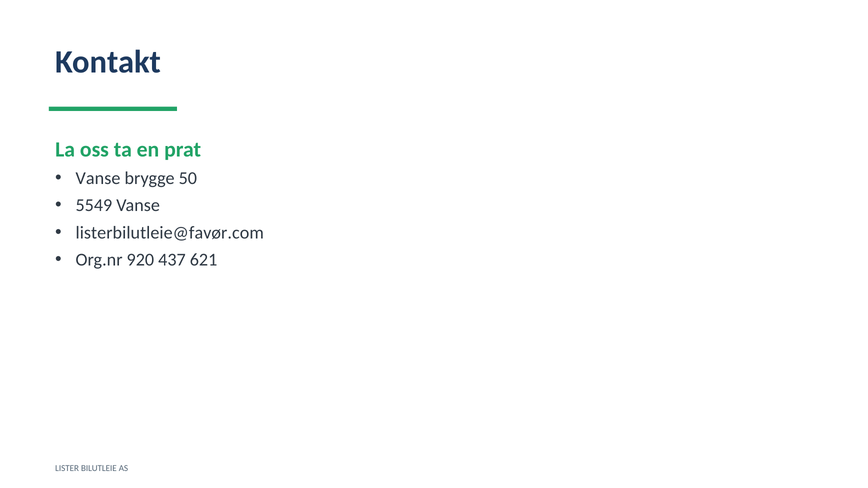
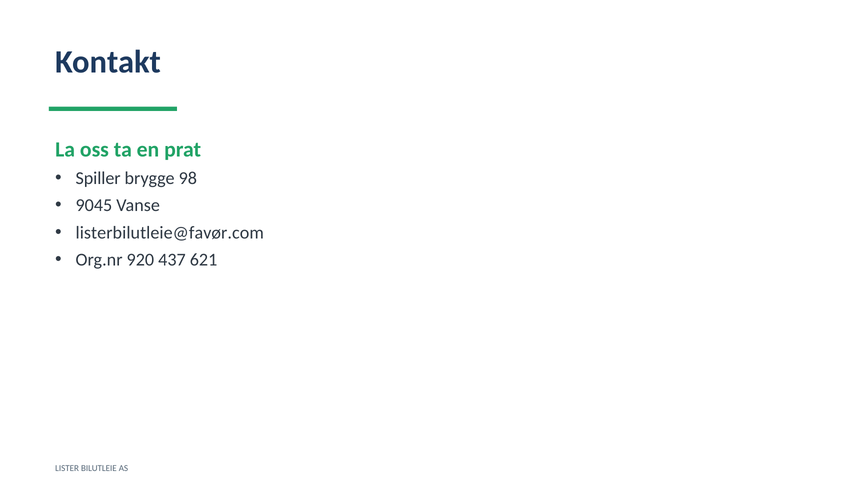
Vanse: Vanse -> Spiller (98, 178)
50: 50 -> 98 (188, 178)
5549: 5549 -> 9045 (94, 206)
